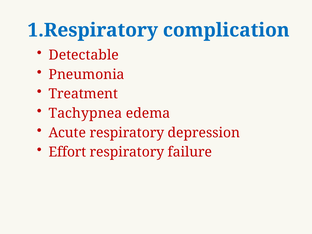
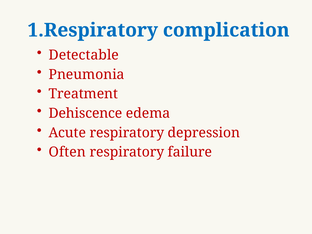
Tachypnea: Tachypnea -> Dehiscence (86, 113)
Effort: Effort -> Often (67, 152)
